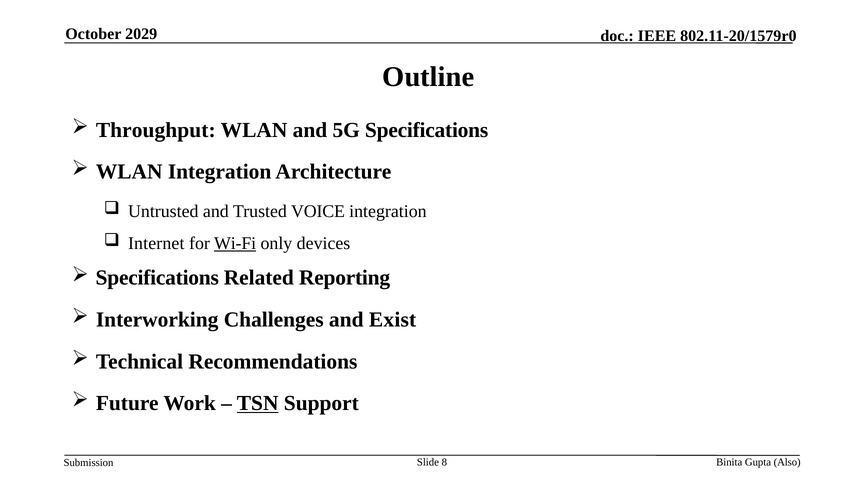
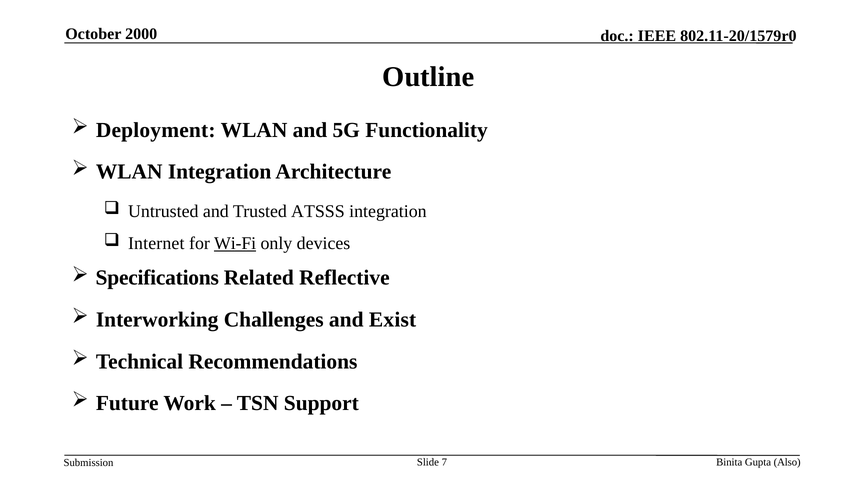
2029: 2029 -> 2000 (141, 34)
Throughput: Throughput -> Deployment (156, 130)
5G Specifications: Specifications -> Functionality (427, 130)
VOICE: VOICE -> ATSSS (318, 211)
Reporting: Reporting -> Reflective (344, 278)
TSN underline: present -> none (258, 403)
8: 8 -> 7 (444, 462)
